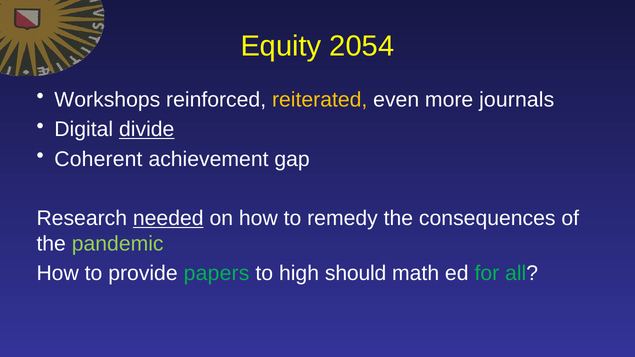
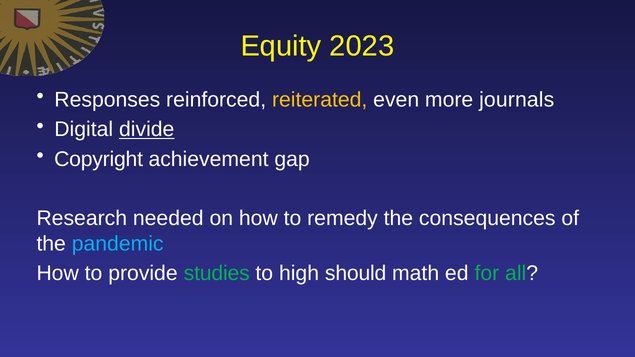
2054: 2054 -> 2023 (362, 46)
Workshops: Workshops -> Responses (107, 100)
Coherent: Coherent -> Copyright (99, 159)
needed underline: present -> none (168, 218)
pandemic colour: light green -> light blue (118, 244)
papers: papers -> studies (217, 274)
